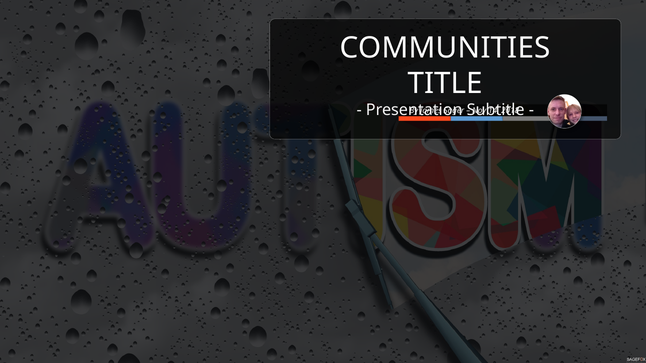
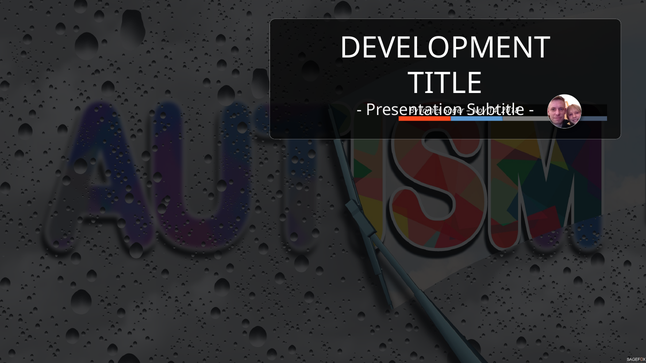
COMMUNITIES: COMMUNITIES -> DEVELOPMENT (445, 48)
